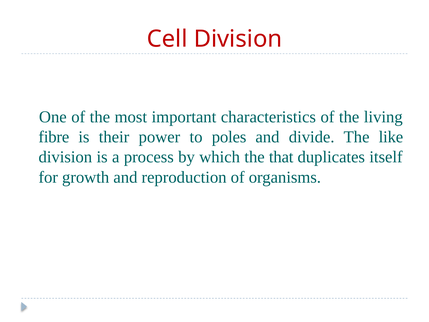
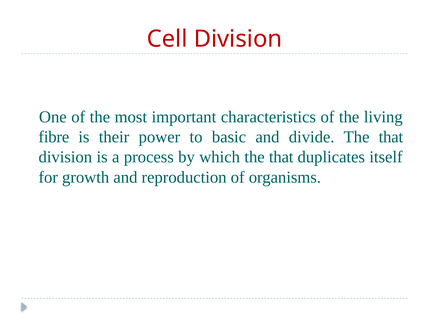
poles: poles -> basic (229, 137)
divide The like: like -> that (391, 137)
